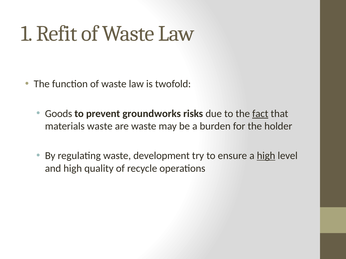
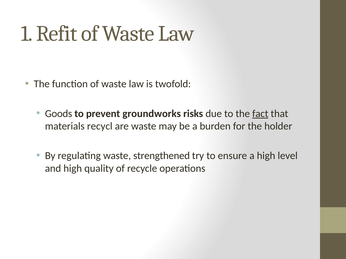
materials waste: waste -> recycl (100, 126)
development: development -> strengthened (162, 156)
high underline: present -> none (266, 156)
